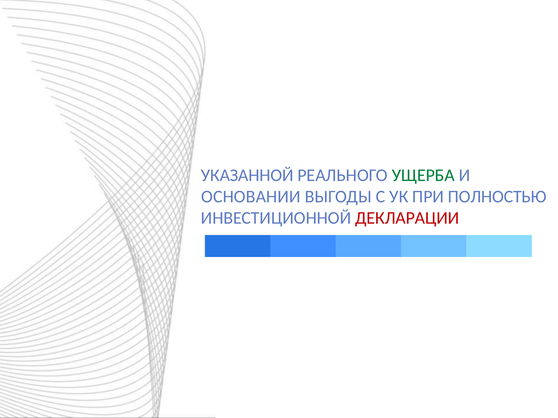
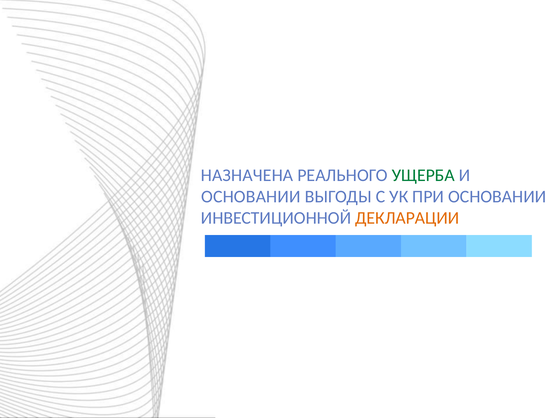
УКАЗАННОЙ: УКАЗАННОЙ -> НАЗНАЧЕНА (247, 176)
ПРИ ПОЛНОСТЬЮ: ПОЛНОСТЬЮ -> ОСНОВАНИИ (497, 197)
ДЕКЛАРАЦИИ colour: red -> orange (407, 218)
